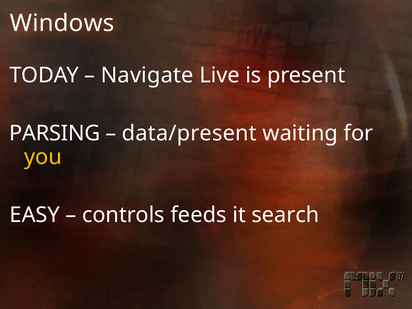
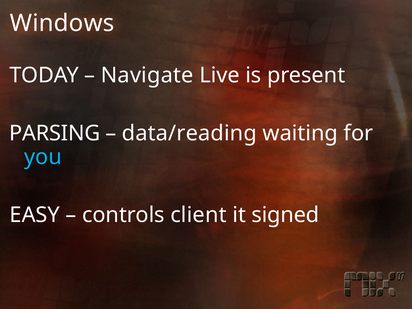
data/present: data/present -> data/reading (189, 133)
you colour: yellow -> light blue (43, 157)
feeds: feeds -> client (198, 215)
search: search -> signed (285, 215)
